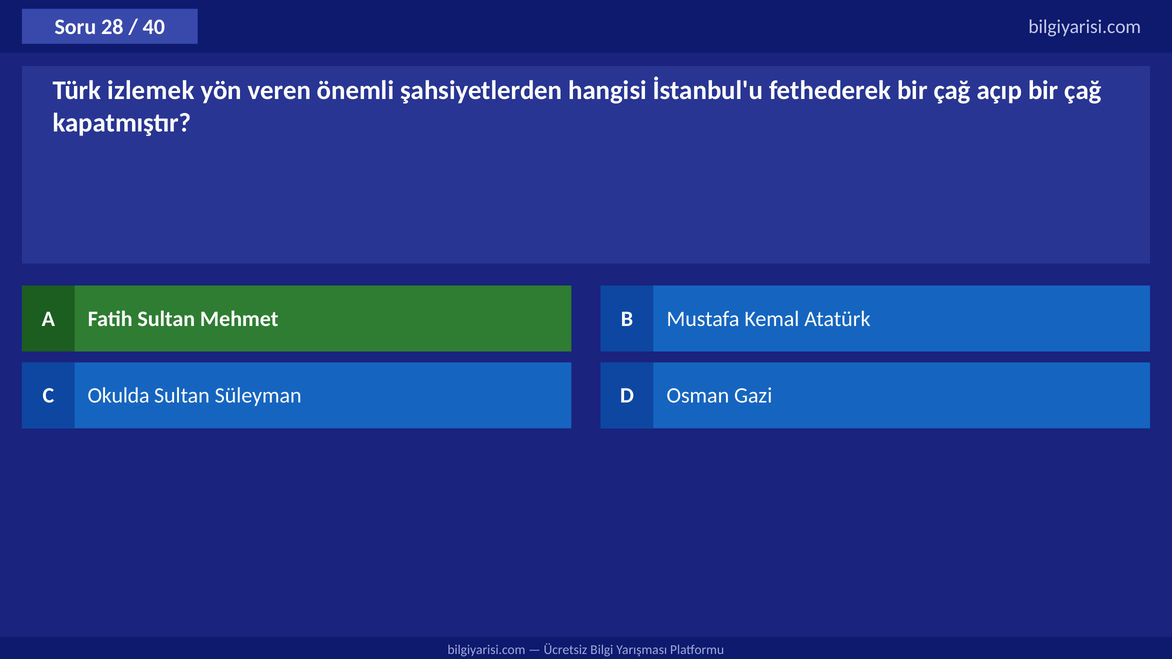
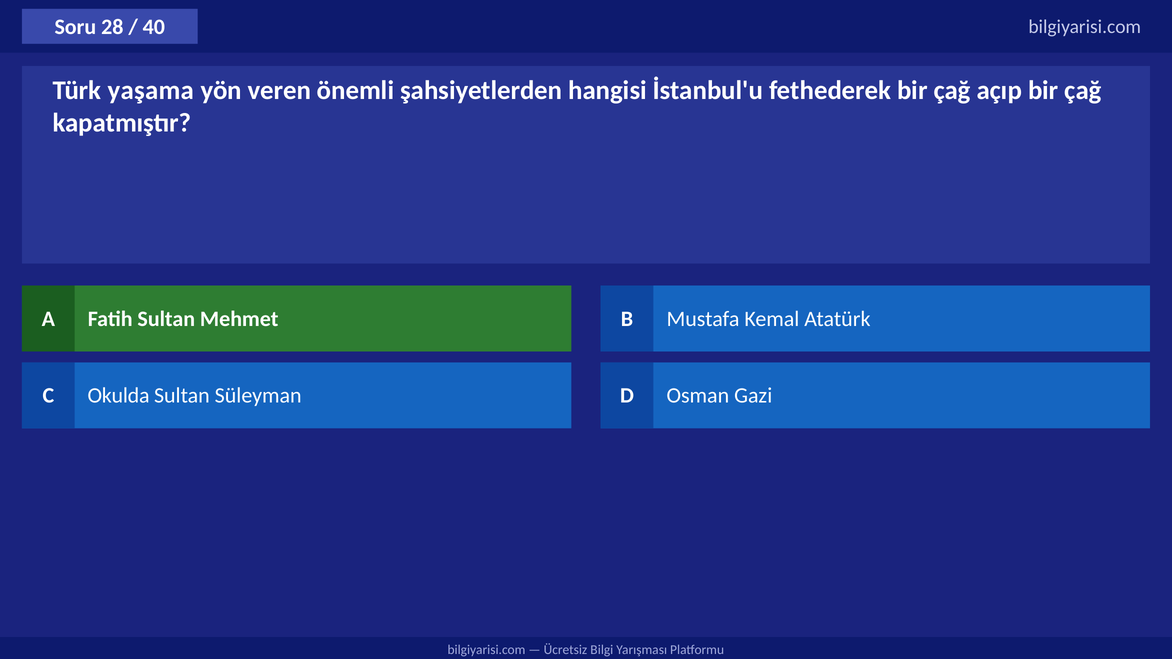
izlemek: izlemek -> yaşama (151, 90)
